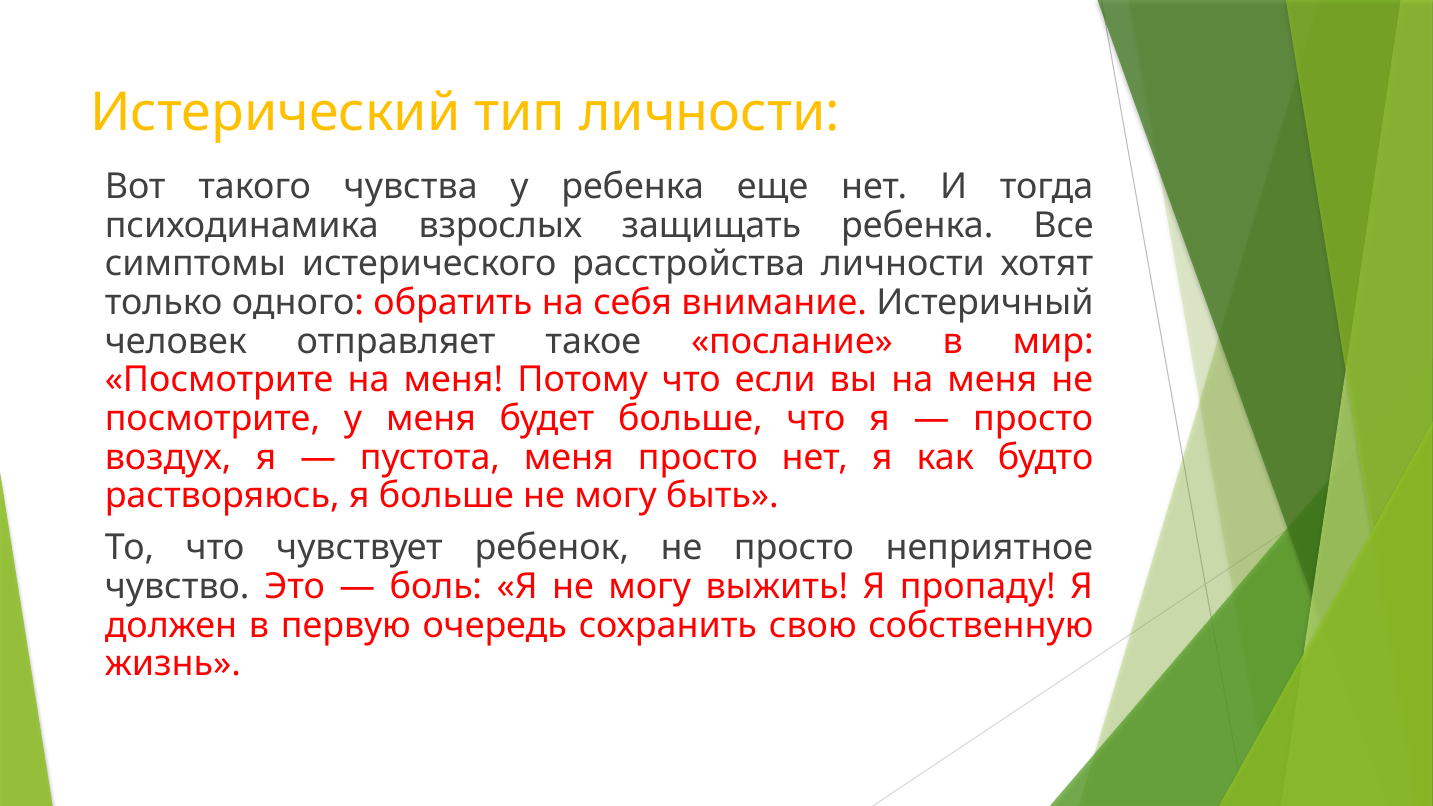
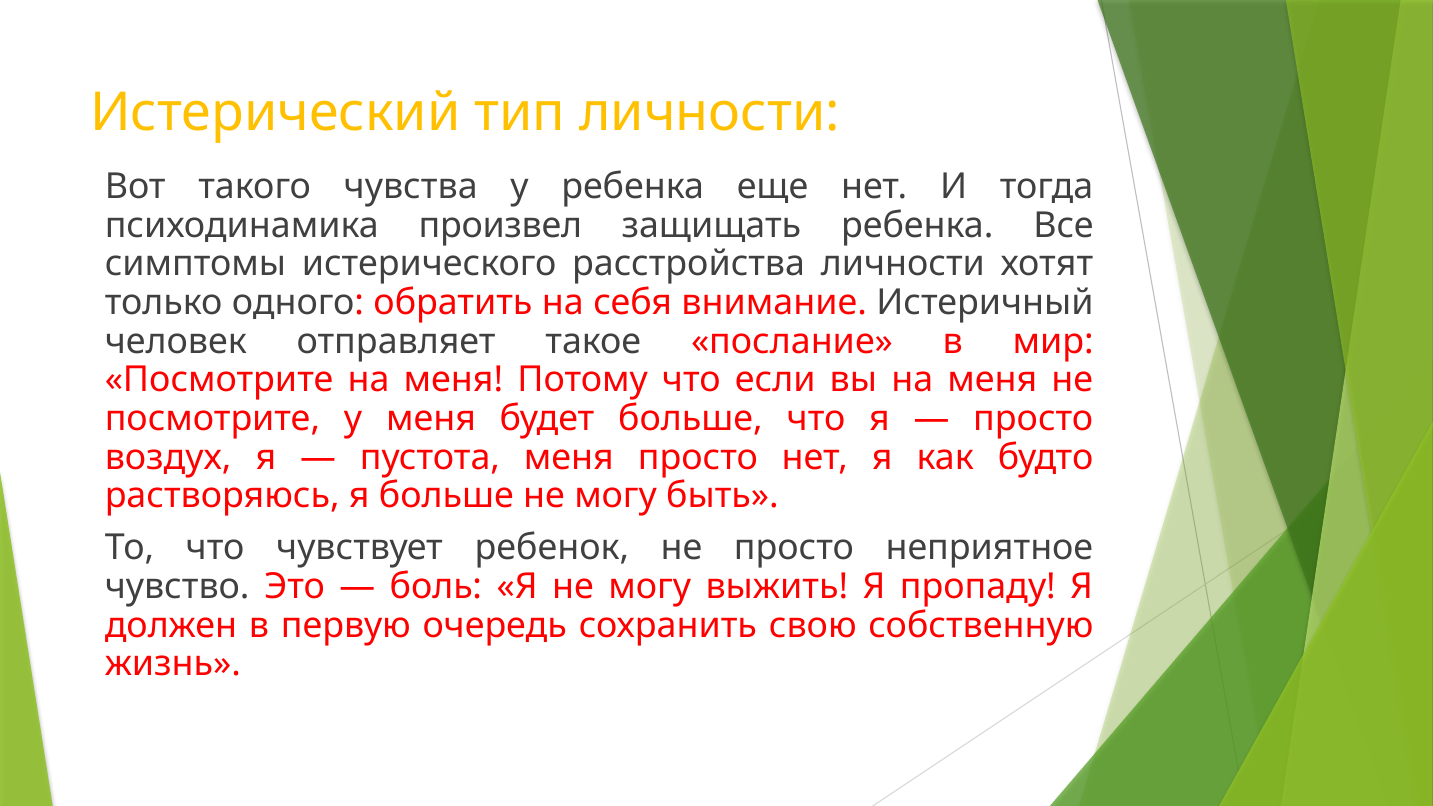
взрослых: взрослых -> произвел (500, 225)
